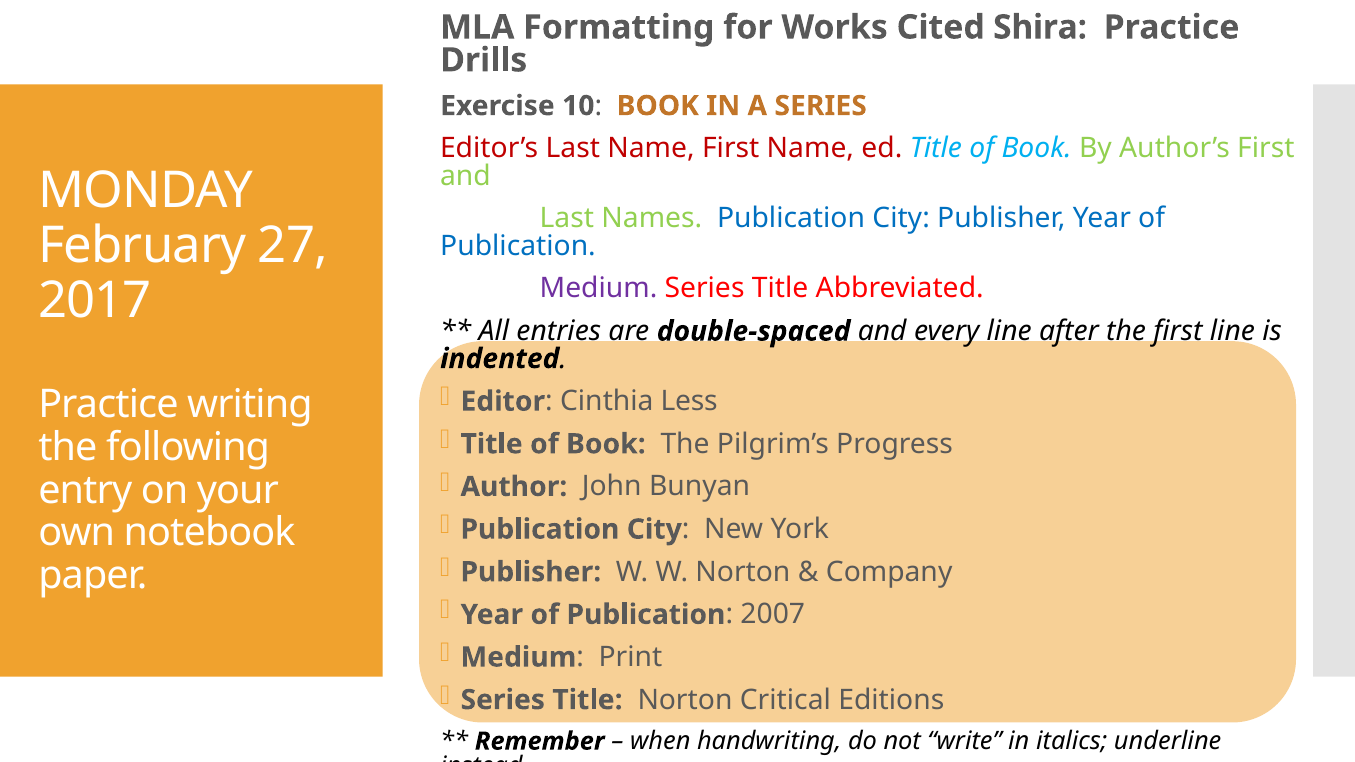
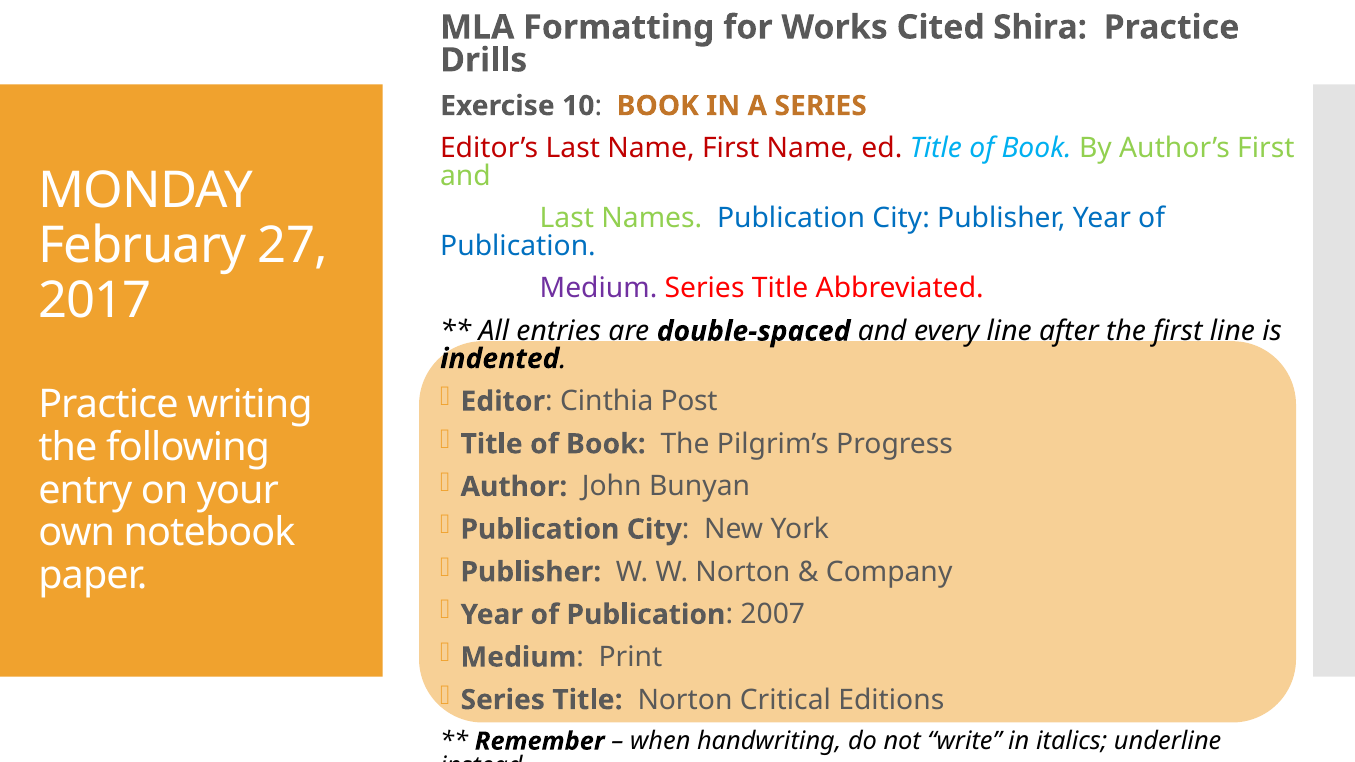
Less: Less -> Post (689, 401)
